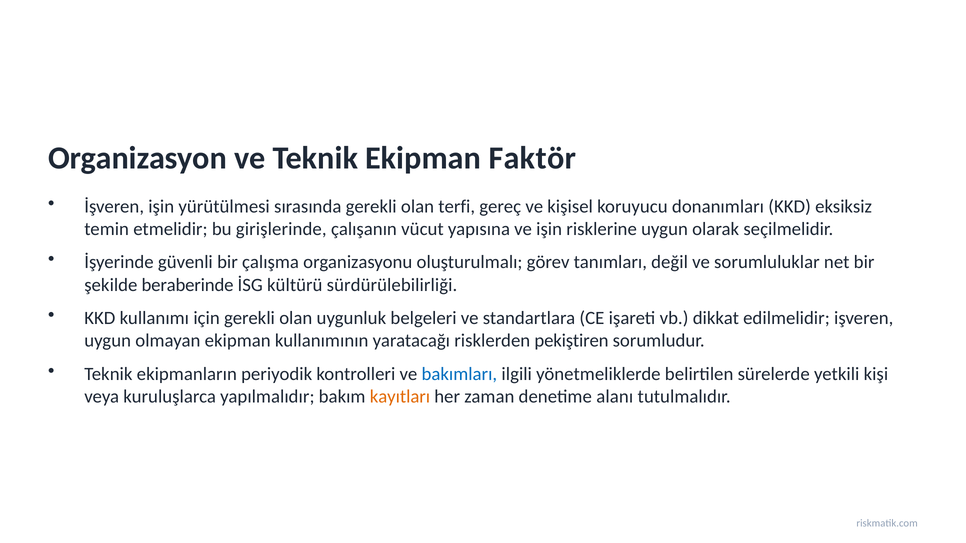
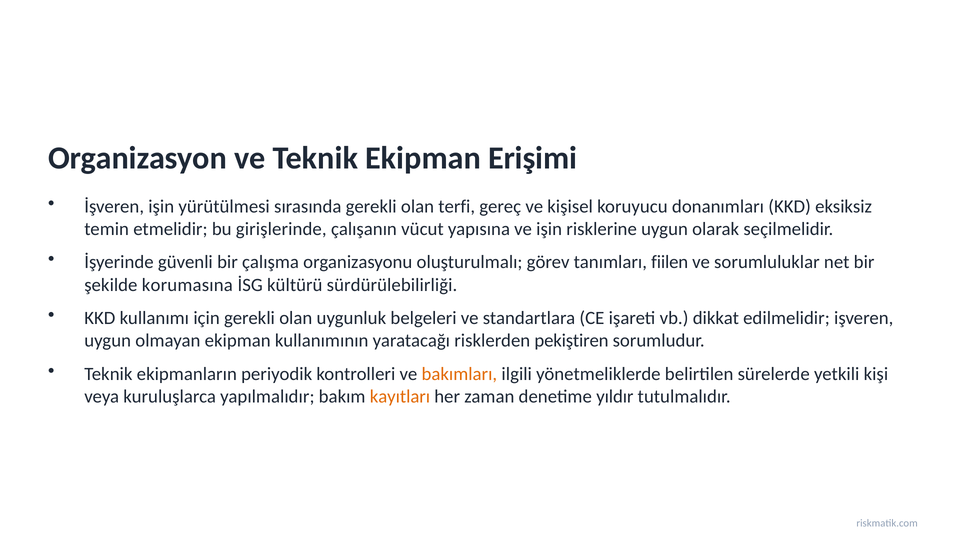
Faktör: Faktör -> Erişimi (533, 158)
değil: değil -> fiilen (670, 262)
beraberinde: beraberinde -> korumasına (187, 285)
bakımları colour: blue -> orange (459, 374)
alanı: alanı -> yıldır (615, 397)
